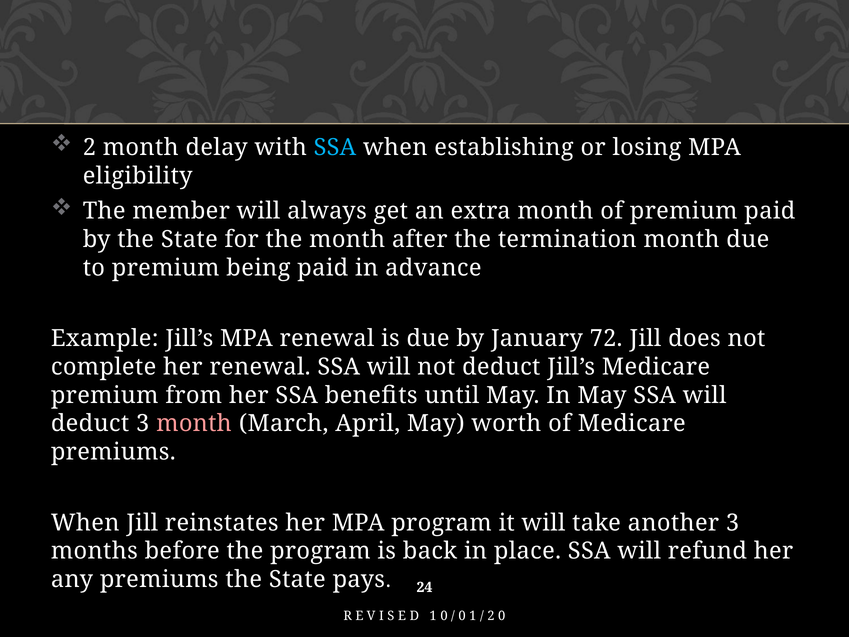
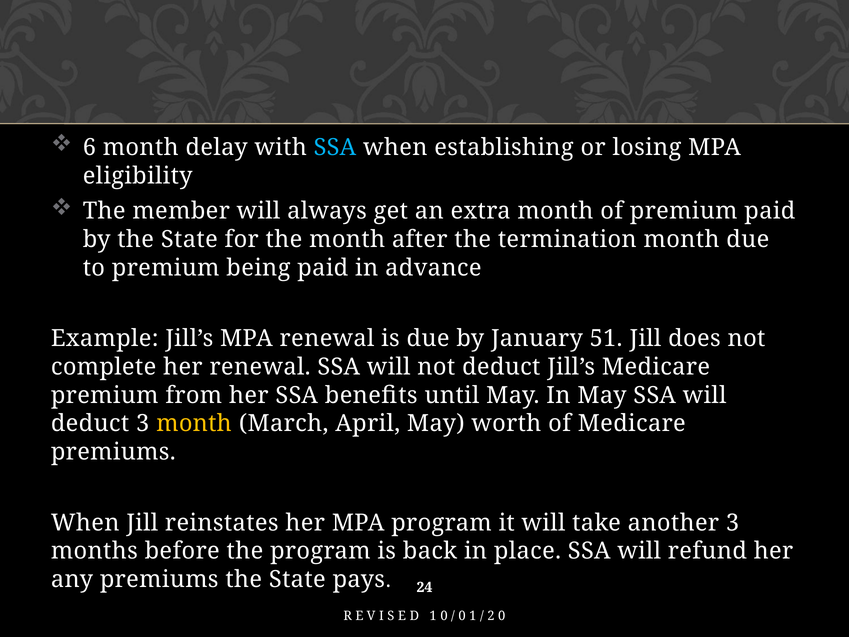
2: 2 -> 6 (89, 147)
72: 72 -> 51 (606, 339)
month colour: pink -> yellow (194, 423)
